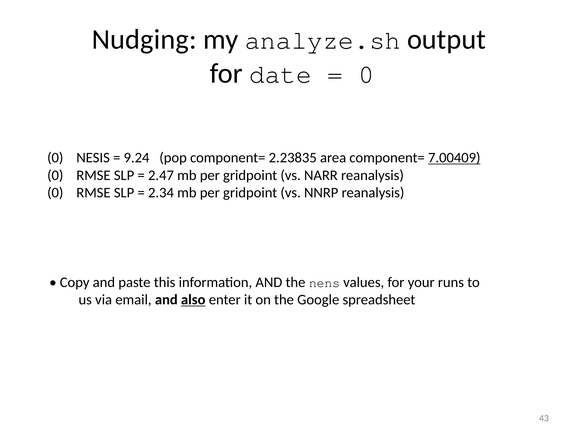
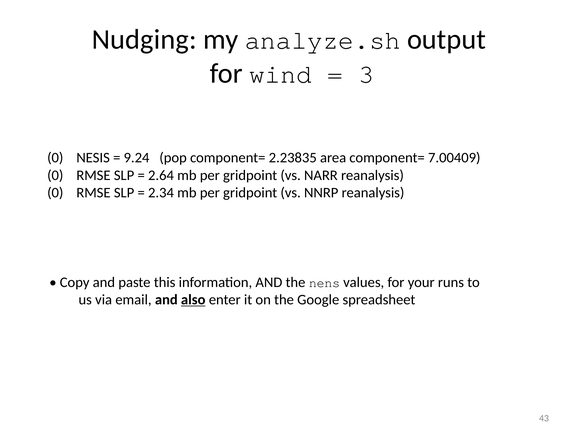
date: date -> wind (280, 74)
0: 0 -> 3 (366, 74)
7.00409 underline: present -> none (454, 158)
2.47: 2.47 -> 2.64 (161, 175)
